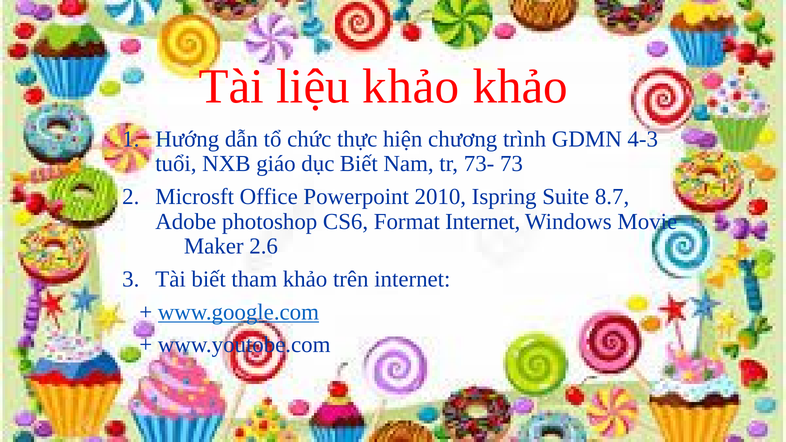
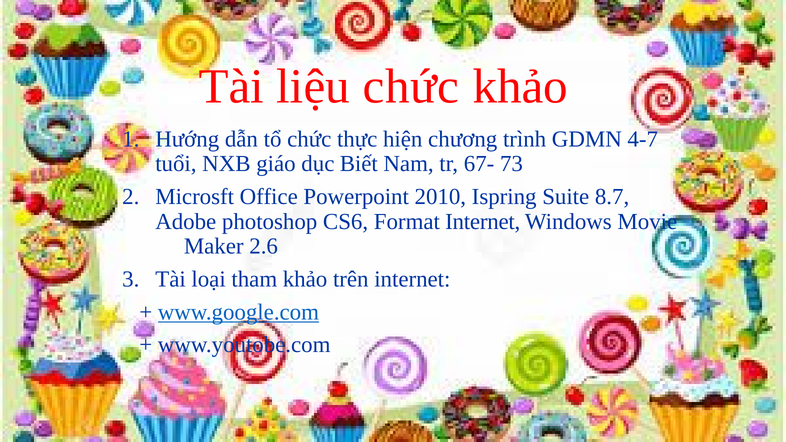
liệu khảo: khảo -> chức (411, 87)
4-3: 4-3 -> 4-7 (643, 139)
73-: 73- -> 67- (479, 164)
Tài biết: biết -> loại (209, 279)
